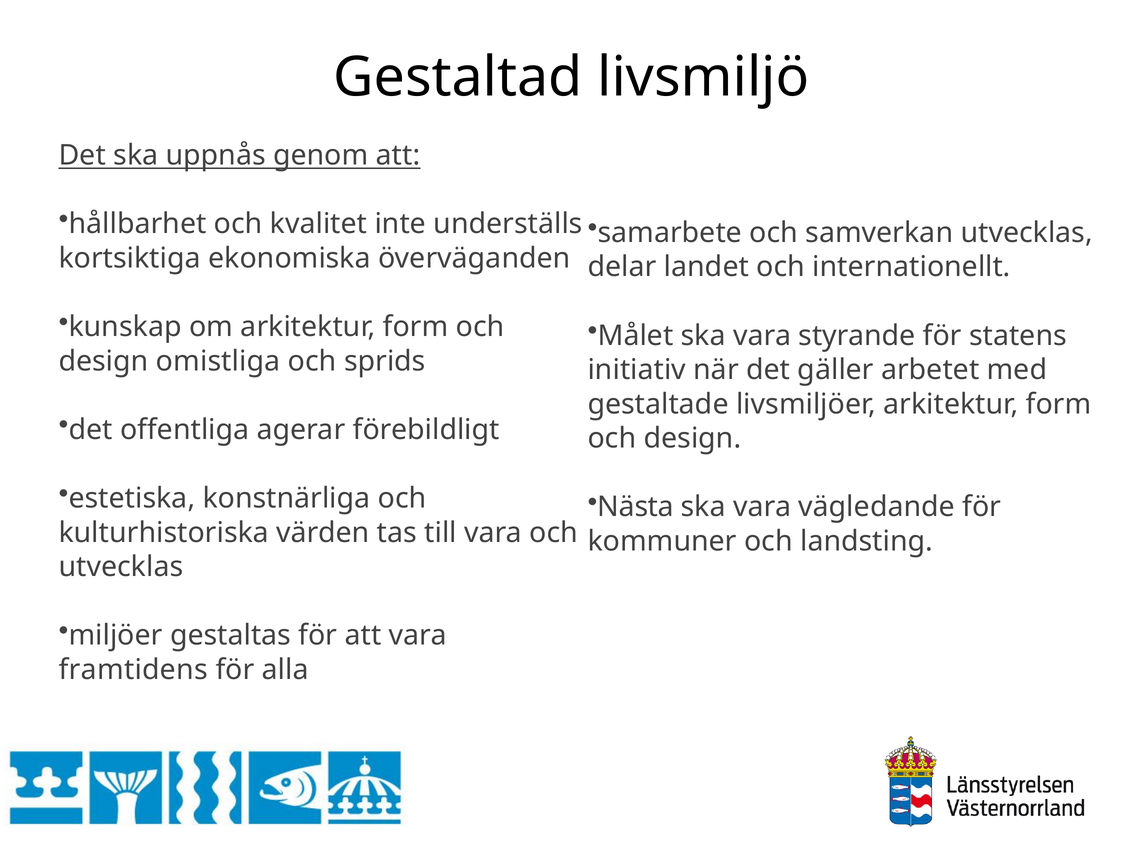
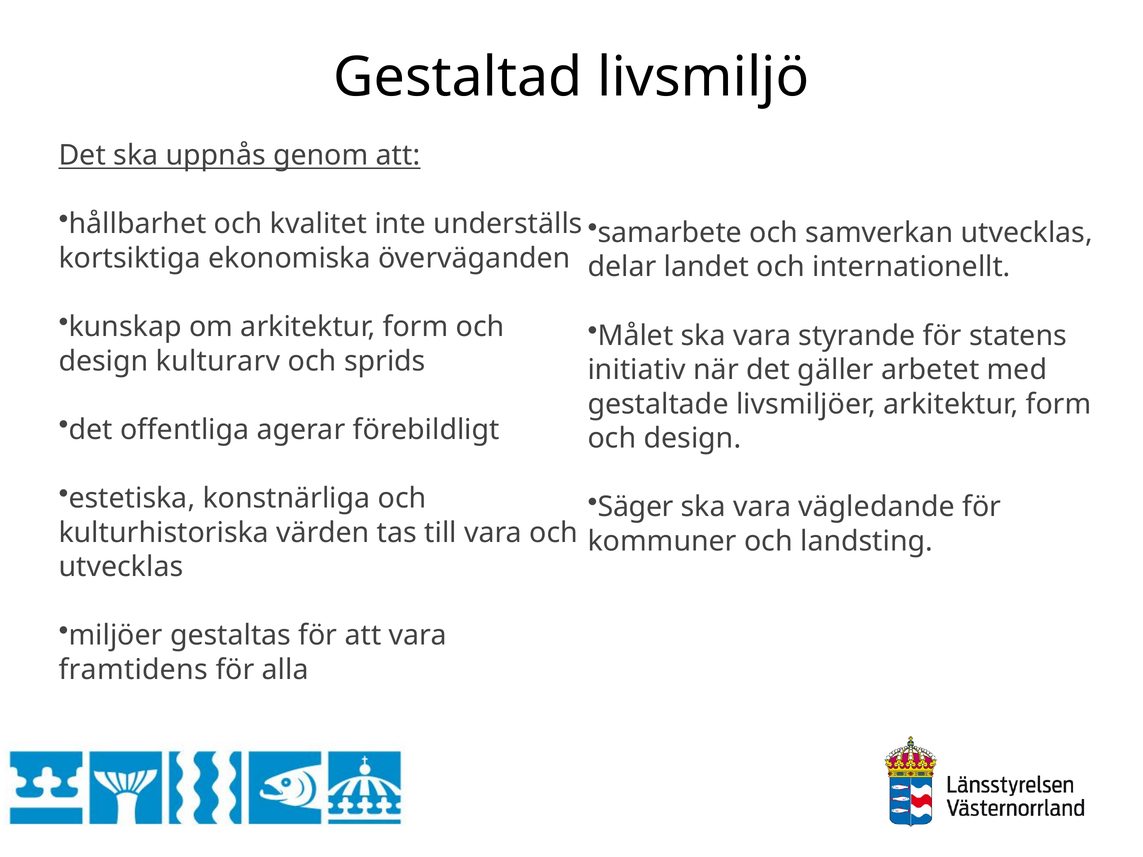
omistliga: omistliga -> kulturarv (218, 361)
Nästa: Nästa -> Säger (636, 507)
